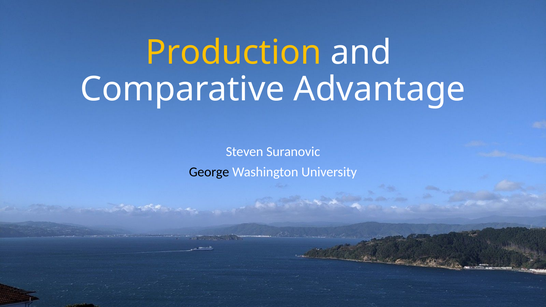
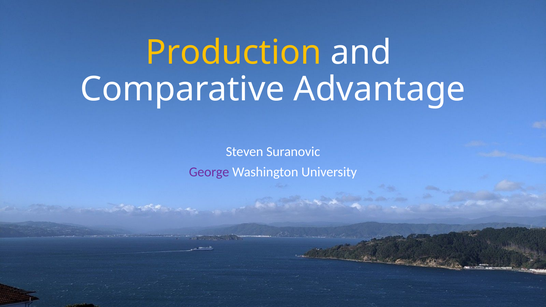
George colour: black -> purple (209, 172)
